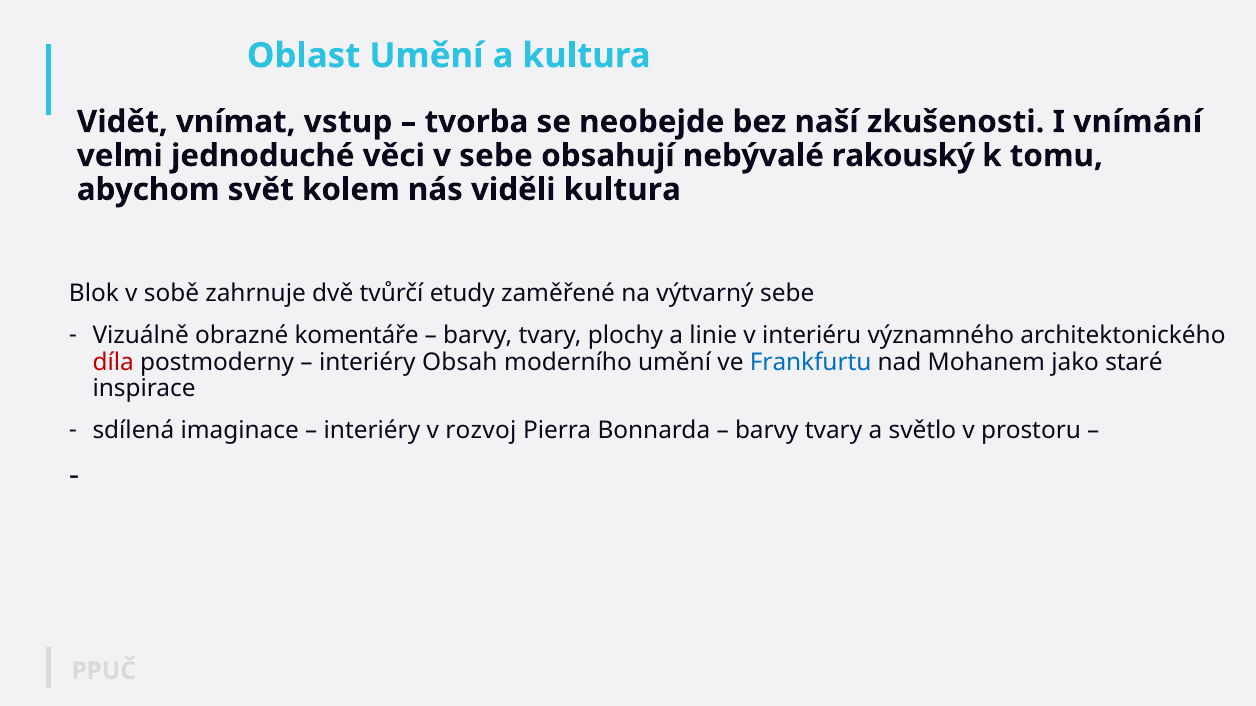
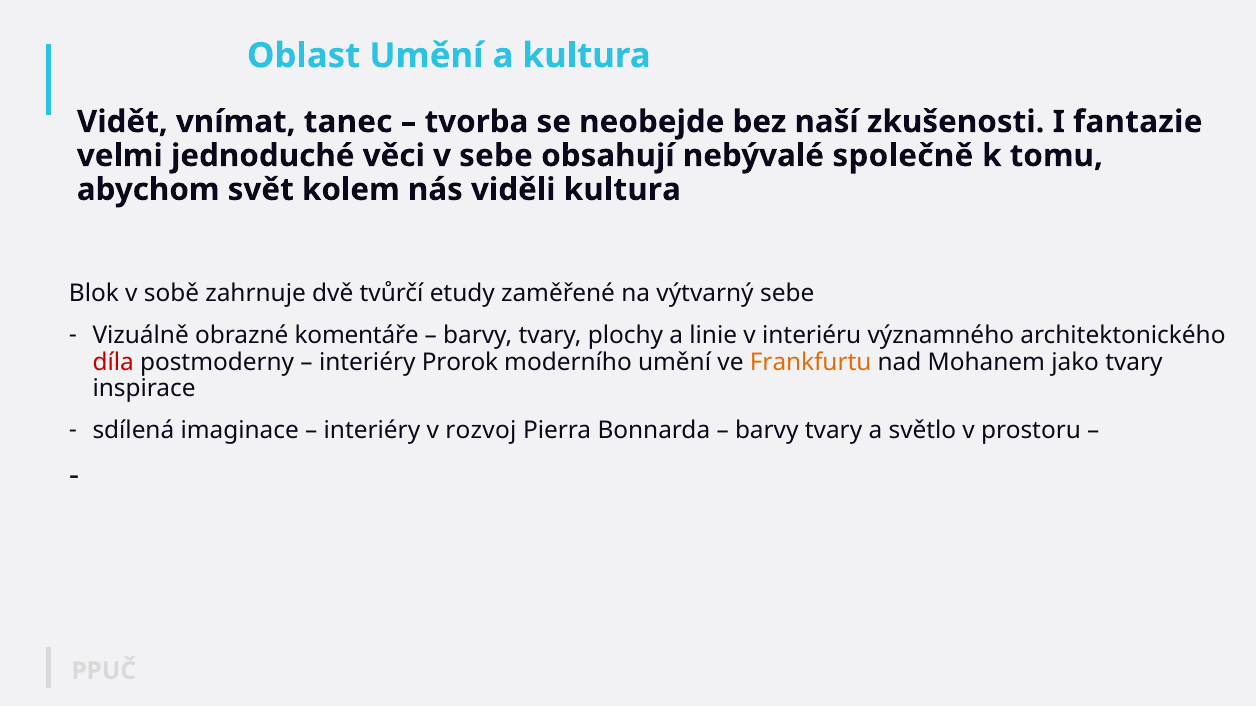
vstup: vstup -> tanec (348, 122)
vnímání: vnímání -> fantazie (1138, 122)
rakouský: rakouský -> společně (903, 156)
Obsah: Obsah -> Prorok (460, 362)
Frankfurtu colour: blue -> orange (811, 362)
jako staré: staré -> tvary (1134, 362)
